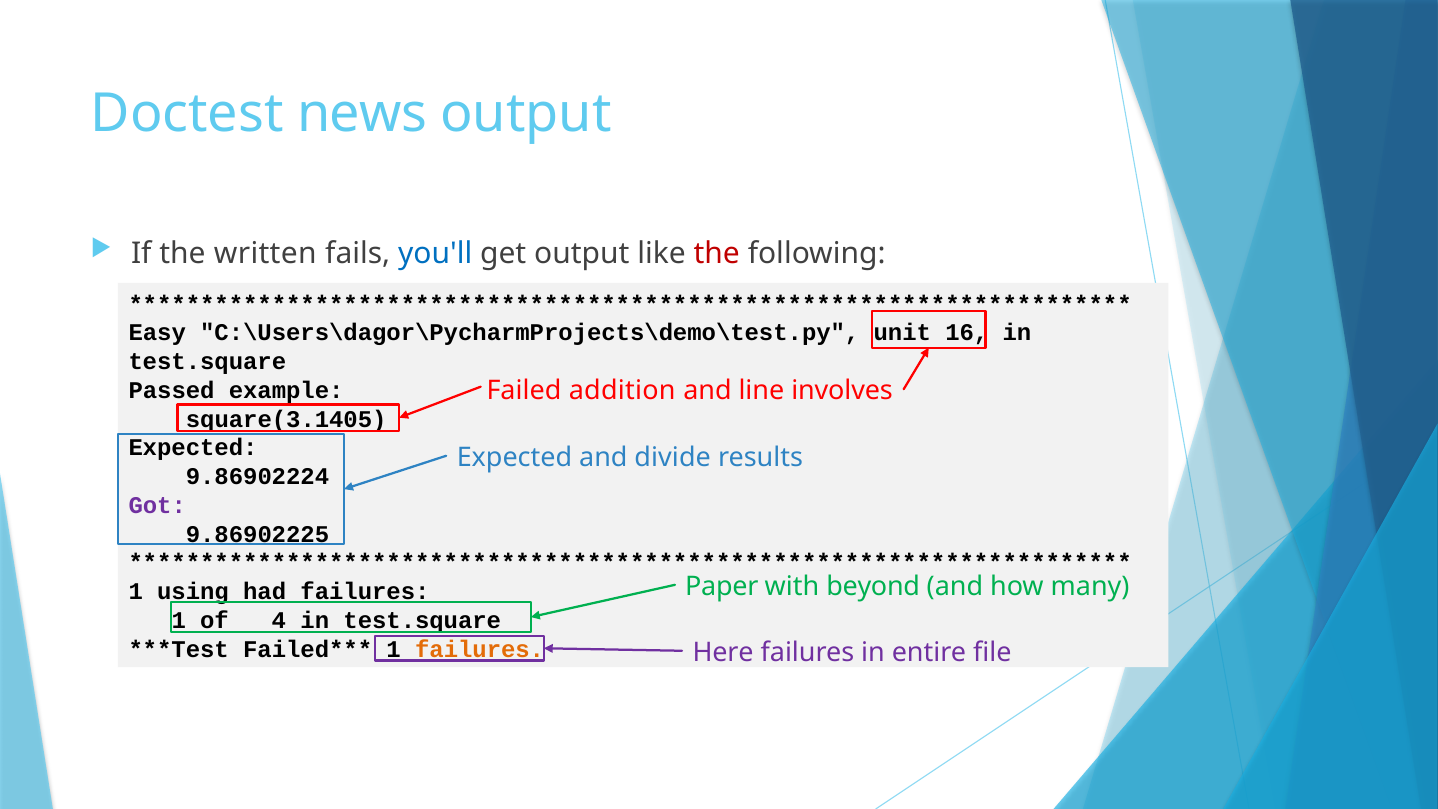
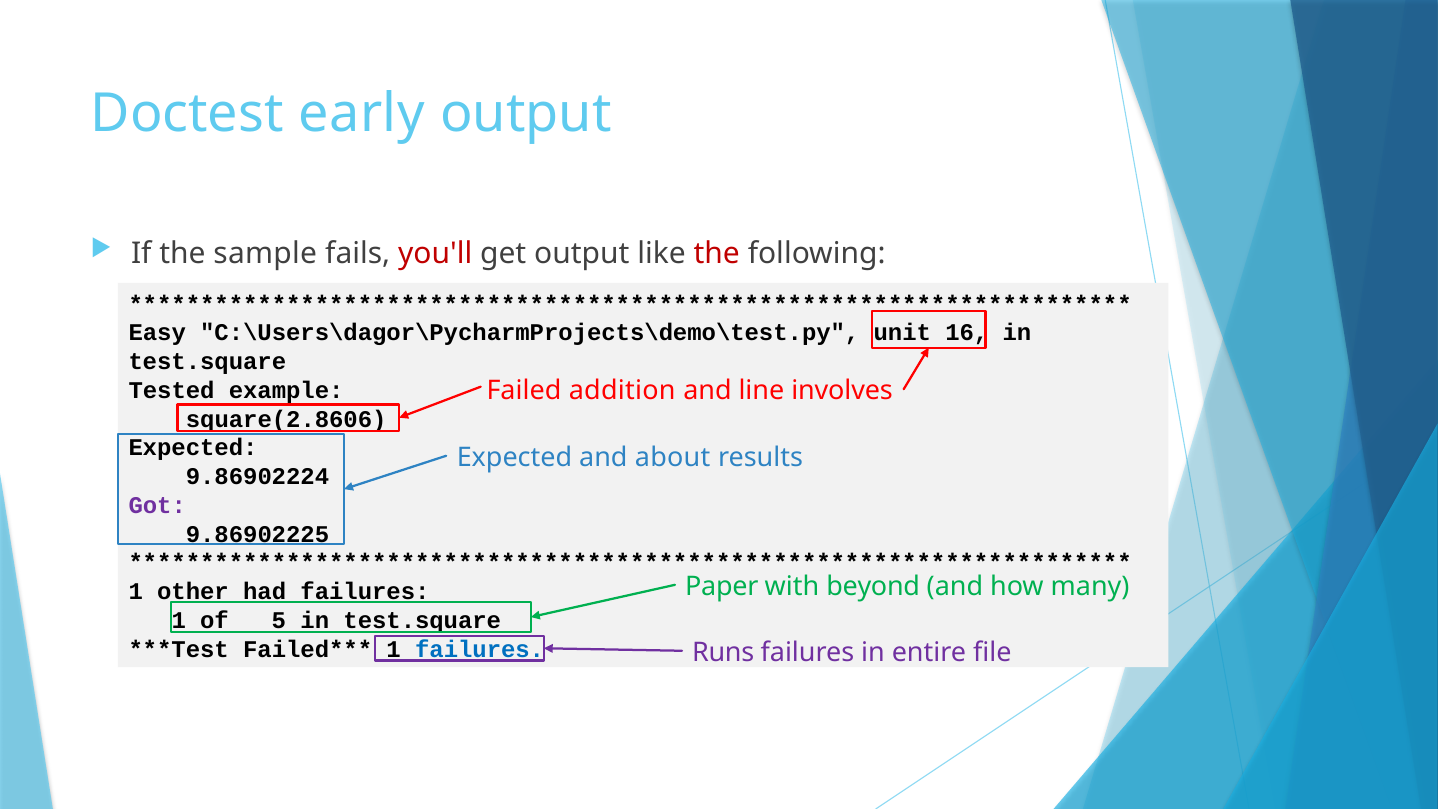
news: news -> early (362, 113)
written: written -> sample (265, 253)
you'll colour: blue -> red (435, 253)
Passed: Passed -> Tested (172, 390)
square(3.1405: square(3.1405 -> square(2.8606 (286, 419)
divide: divide -> about (673, 458)
using: using -> other (193, 592)
4: 4 -> 5 (279, 620)
failures colour: orange -> blue (480, 649)
Here: Here -> Runs (723, 653)
